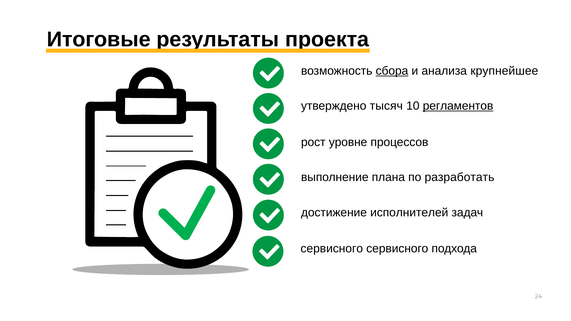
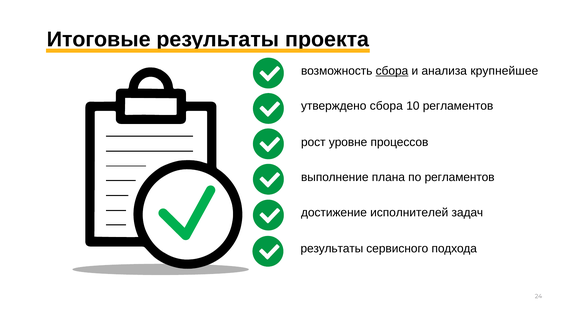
утверждено тысяч: тысяч -> сбора (386, 106)
регламентов underline: present -> none (458, 106)
по разработать: разработать -> регламентов (460, 177)
сервисного: сервисного -> результаты (332, 249)
